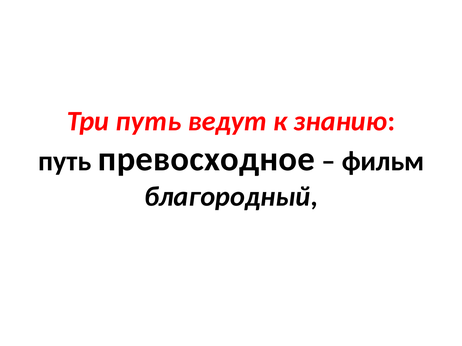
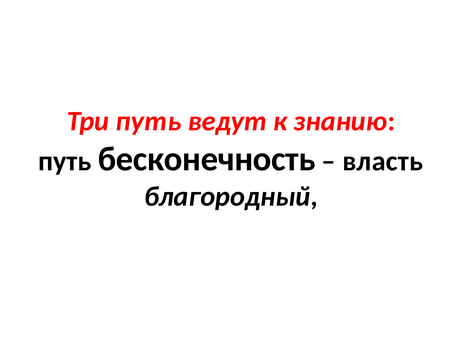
превосходное: превосходное -> бесконечность (207, 159)
фильм: фильм -> власть (383, 162)
